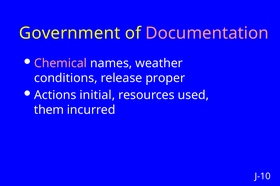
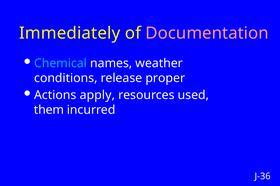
Government: Government -> Immediately (70, 33)
Chemical colour: pink -> light blue (61, 63)
initial: initial -> apply (97, 95)
J-10: J-10 -> J-36 (263, 177)
